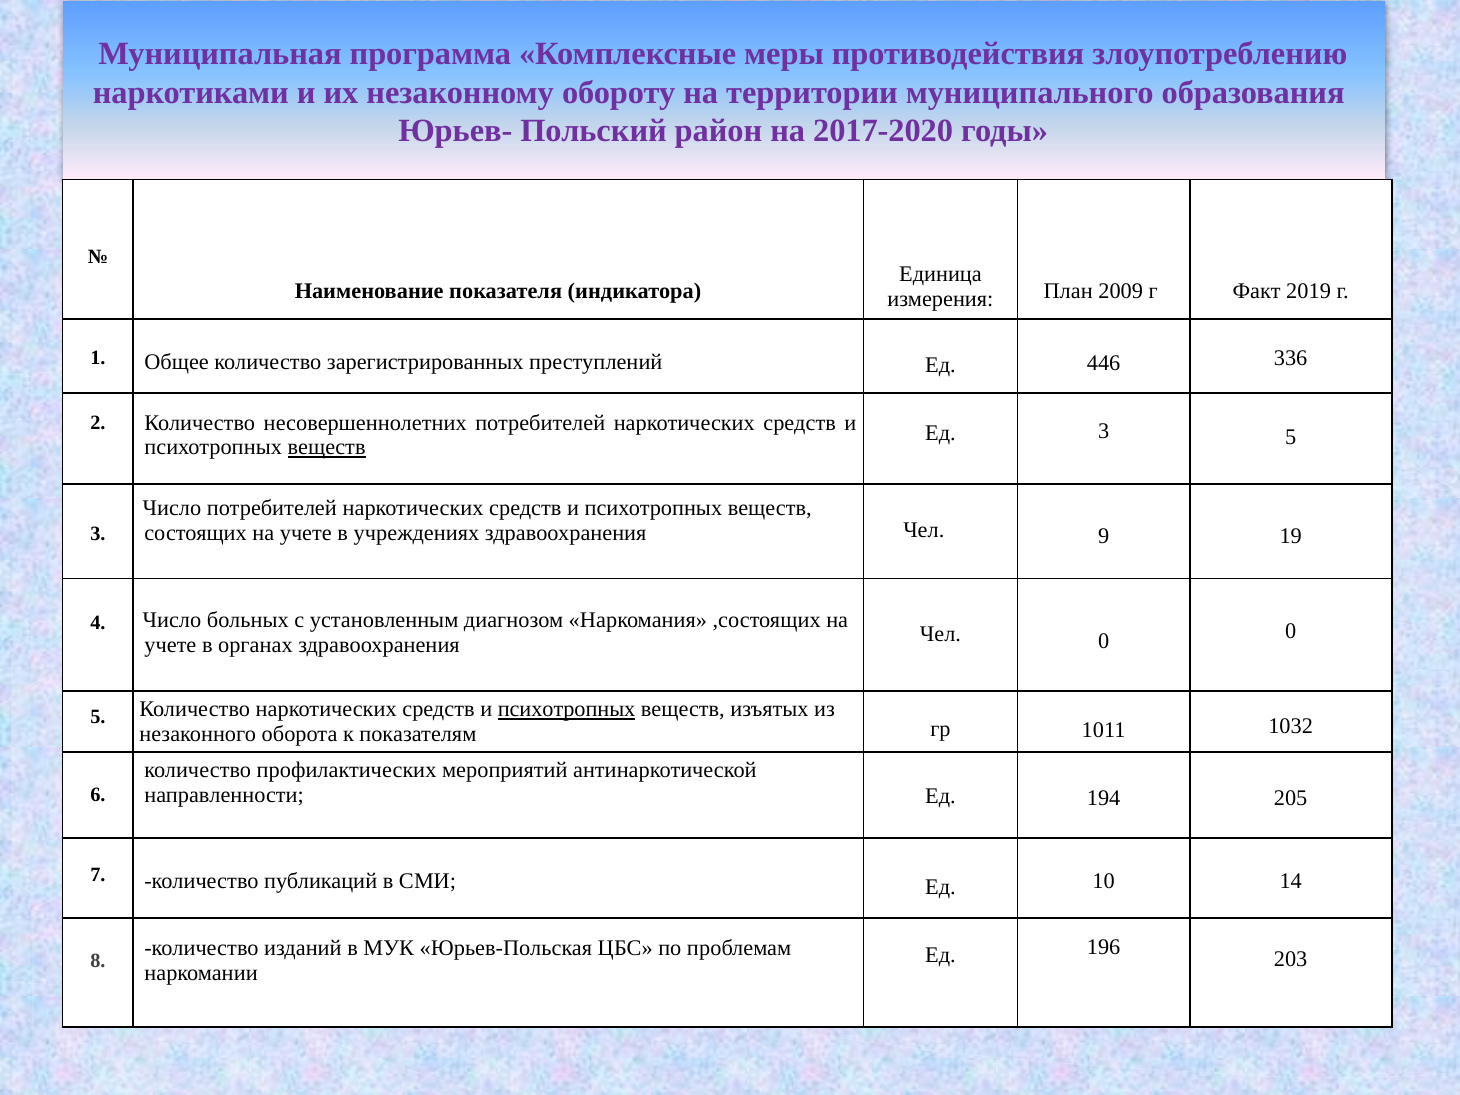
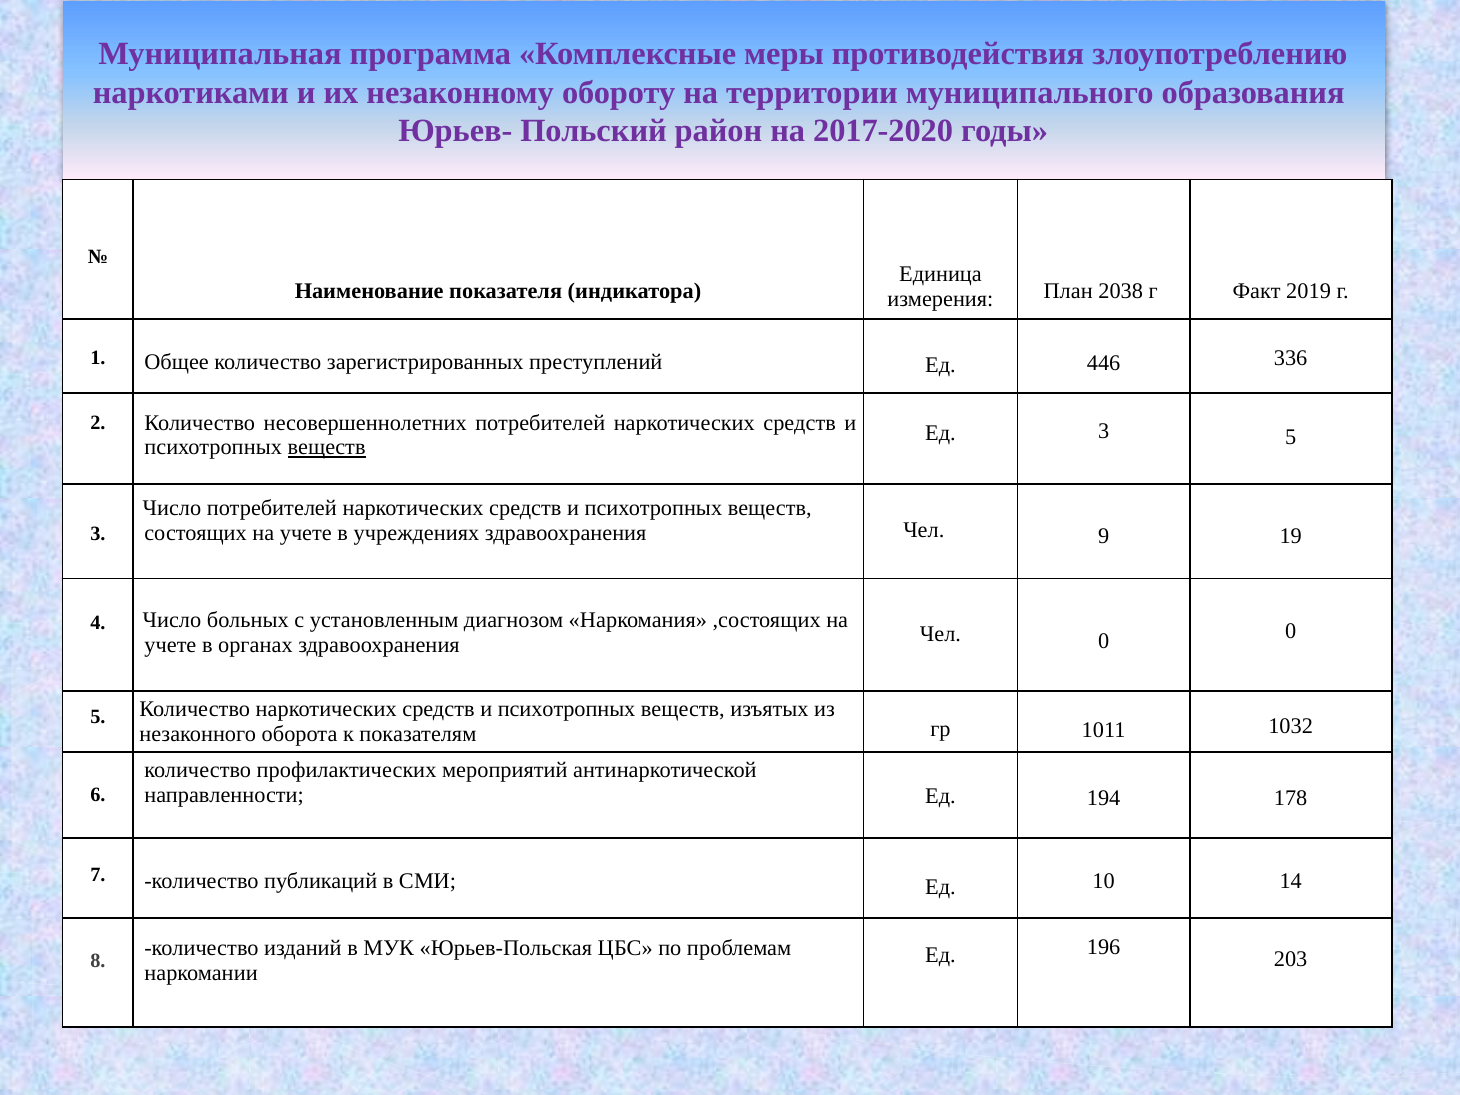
2009: 2009 -> 2038 (1121, 291)
психотропных underline: present -> none (567, 709)
205: 205 -> 178 (1291, 799)
